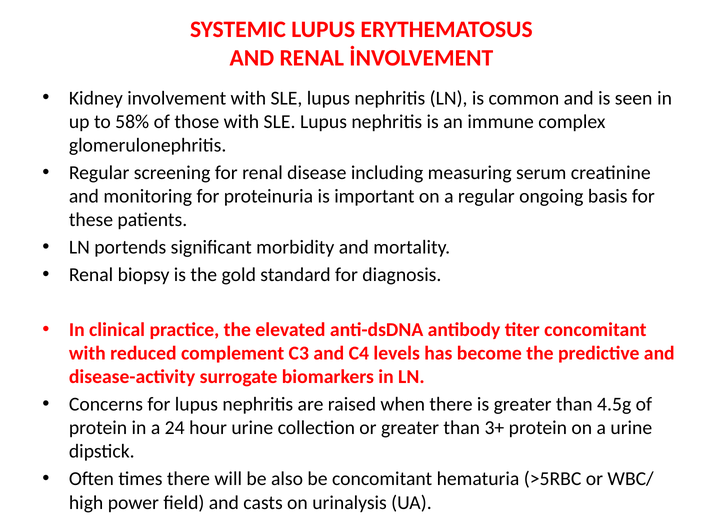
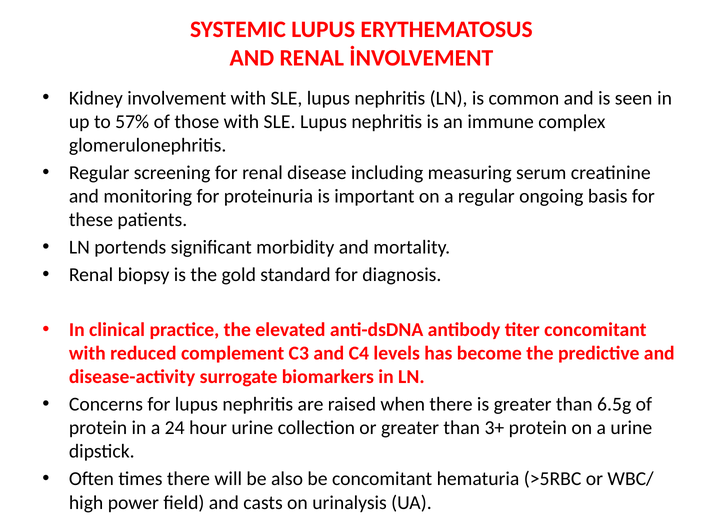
58%: 58% -> 57% (132, 122)
4.5g: 4.5g -> 6.5g (614, 405)
